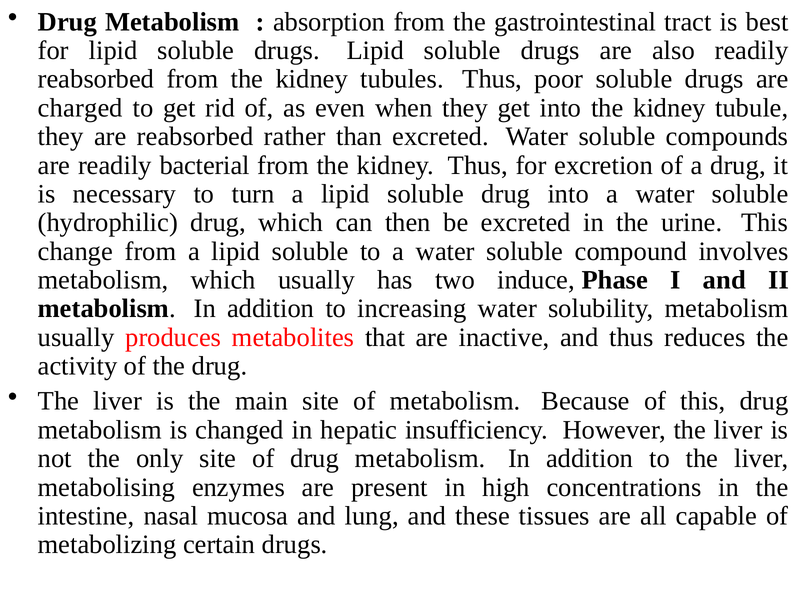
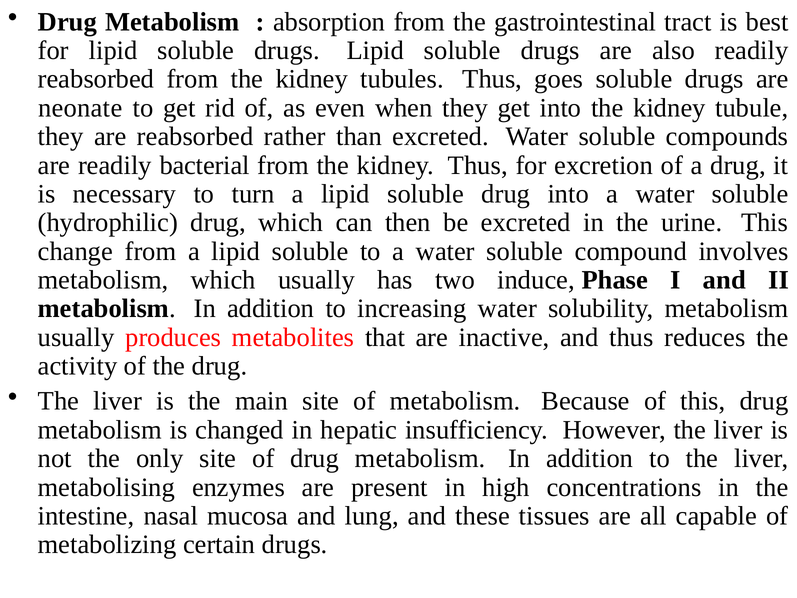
poor: poor -> goes (559, 79)
charged: charged -> neonate (80, 108)
